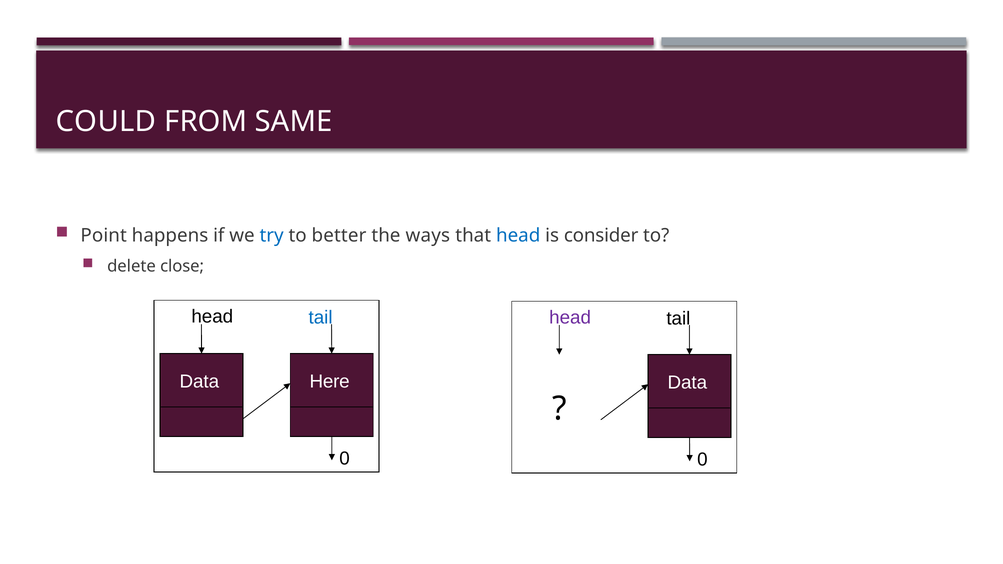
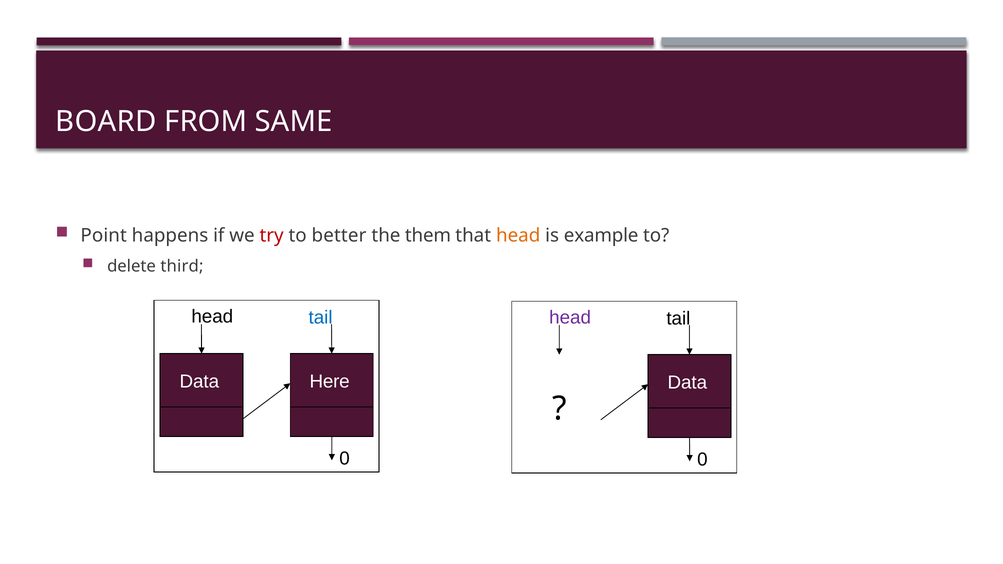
COULD: COULD -> BOARD (106, 122)
try colour: blue -> red (272, 236)
ways: ways -> them (428, 236)
head colour: blue -> orange (518, 236)
consider: consider -> example (601, 236)
close: close -> third (182, 266)
